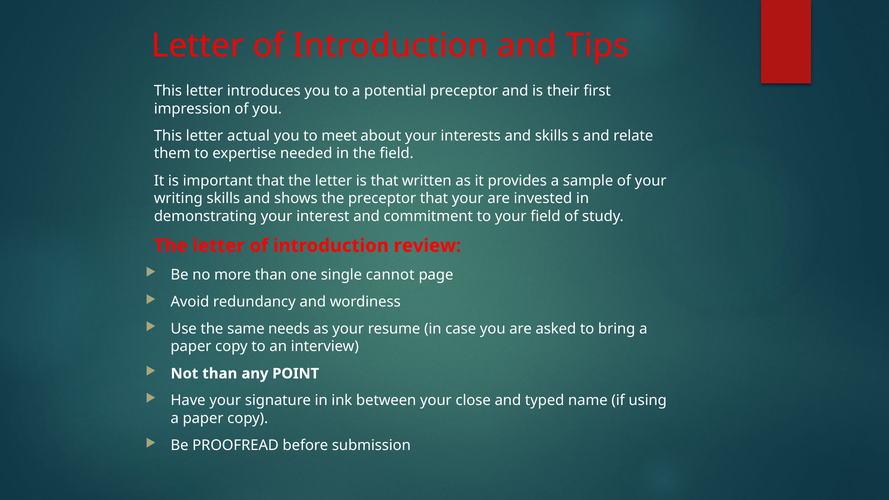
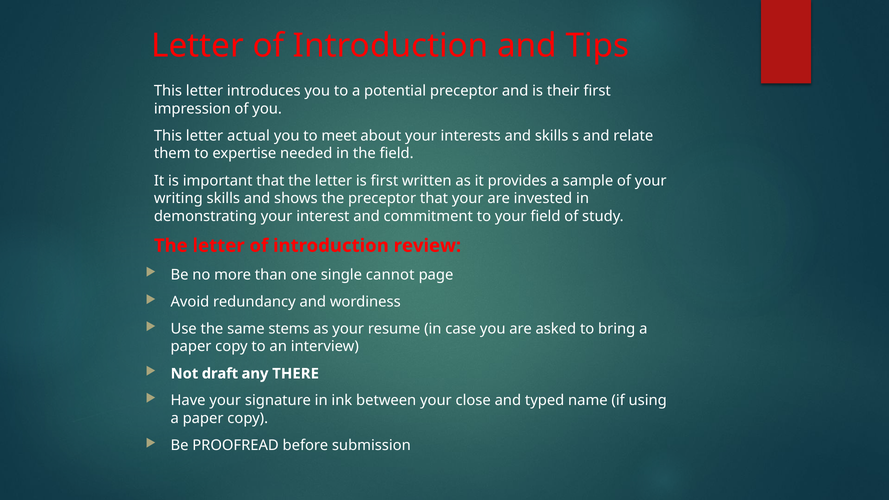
is that: that -> first (384, 181)
needs: needs -> stems (289, 329)
Not than: than -> draft (220, 374)
POINT: POINT -> THERE (296, 374)
